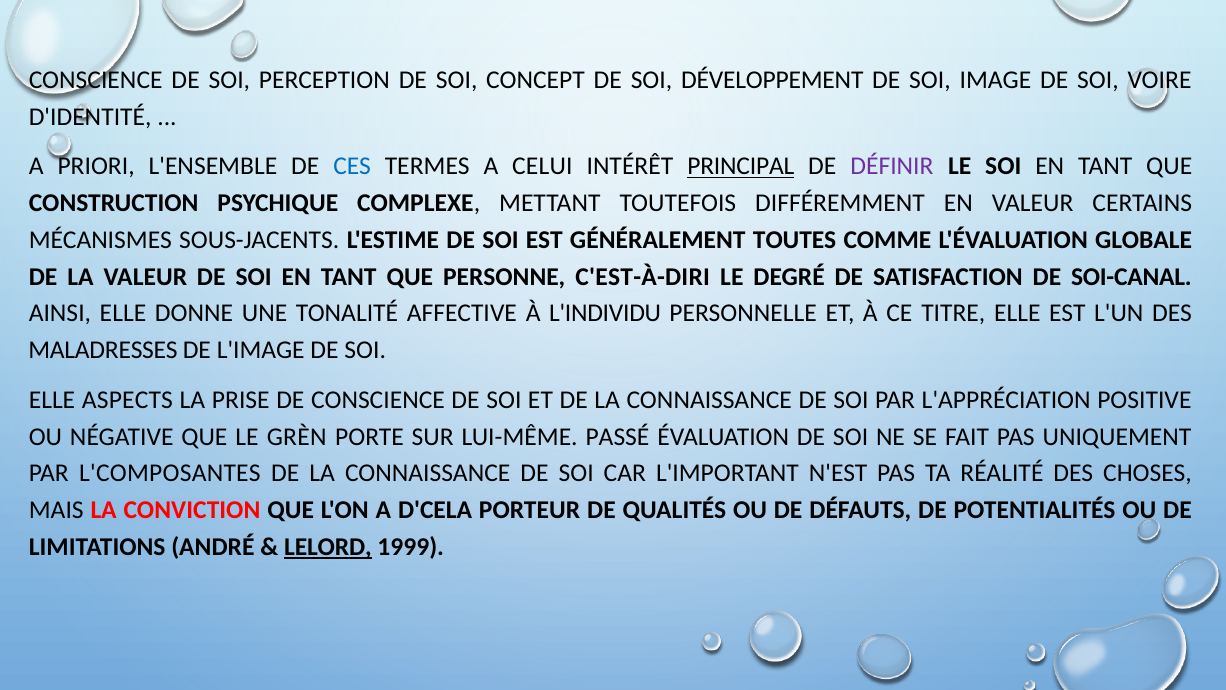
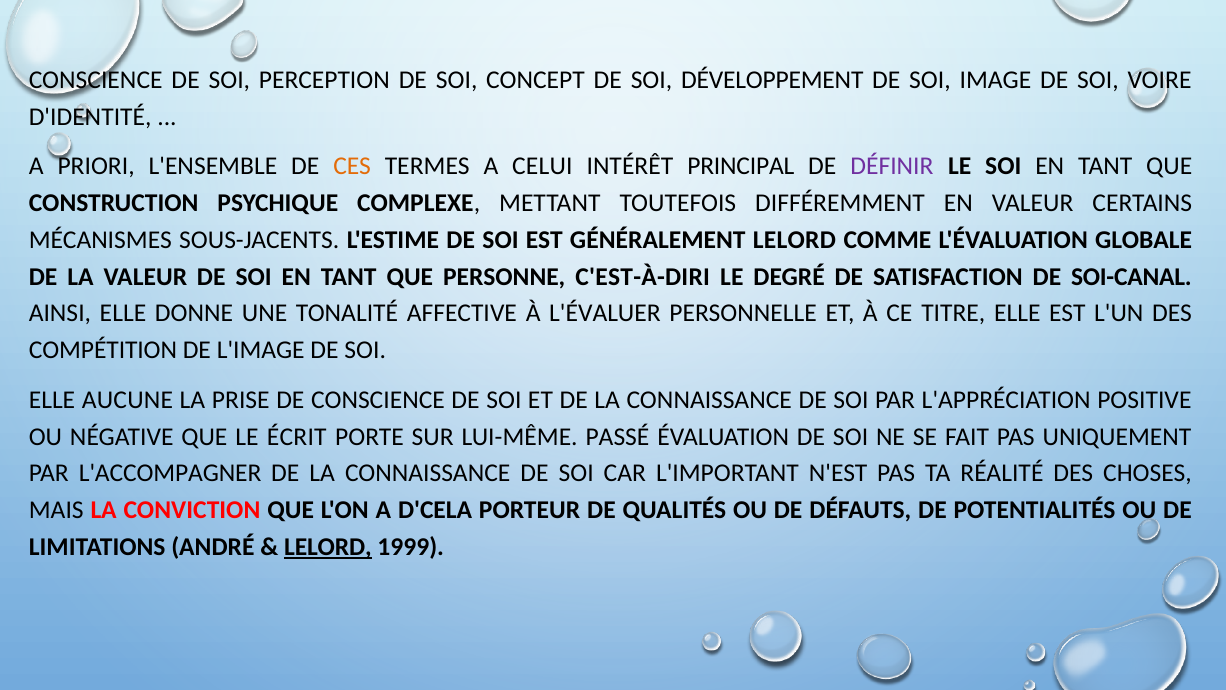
CES colour: blue -> orange (352, 166)
PRINCIPAL underline: present -> none (741, 166)
GÉNÉRALEMENT TOUTES: TOUTES -> LELORD (794, 240)
L'INDIVIDU: L'INDIVIDU -> L'ÉVALUER (605, 313)
MALADRESSES: MALADRESSES -> COMPÉTITION (103, 350)
ASPECTS: ASPECTS -> AUCUNE (127, 400)
GRÈN: GRÈN -> ÉCRIT (297, 436)
L'COMPOSANTES: L'COMPOSANTES -> L'ACCOMPAGNER (170, 473)
